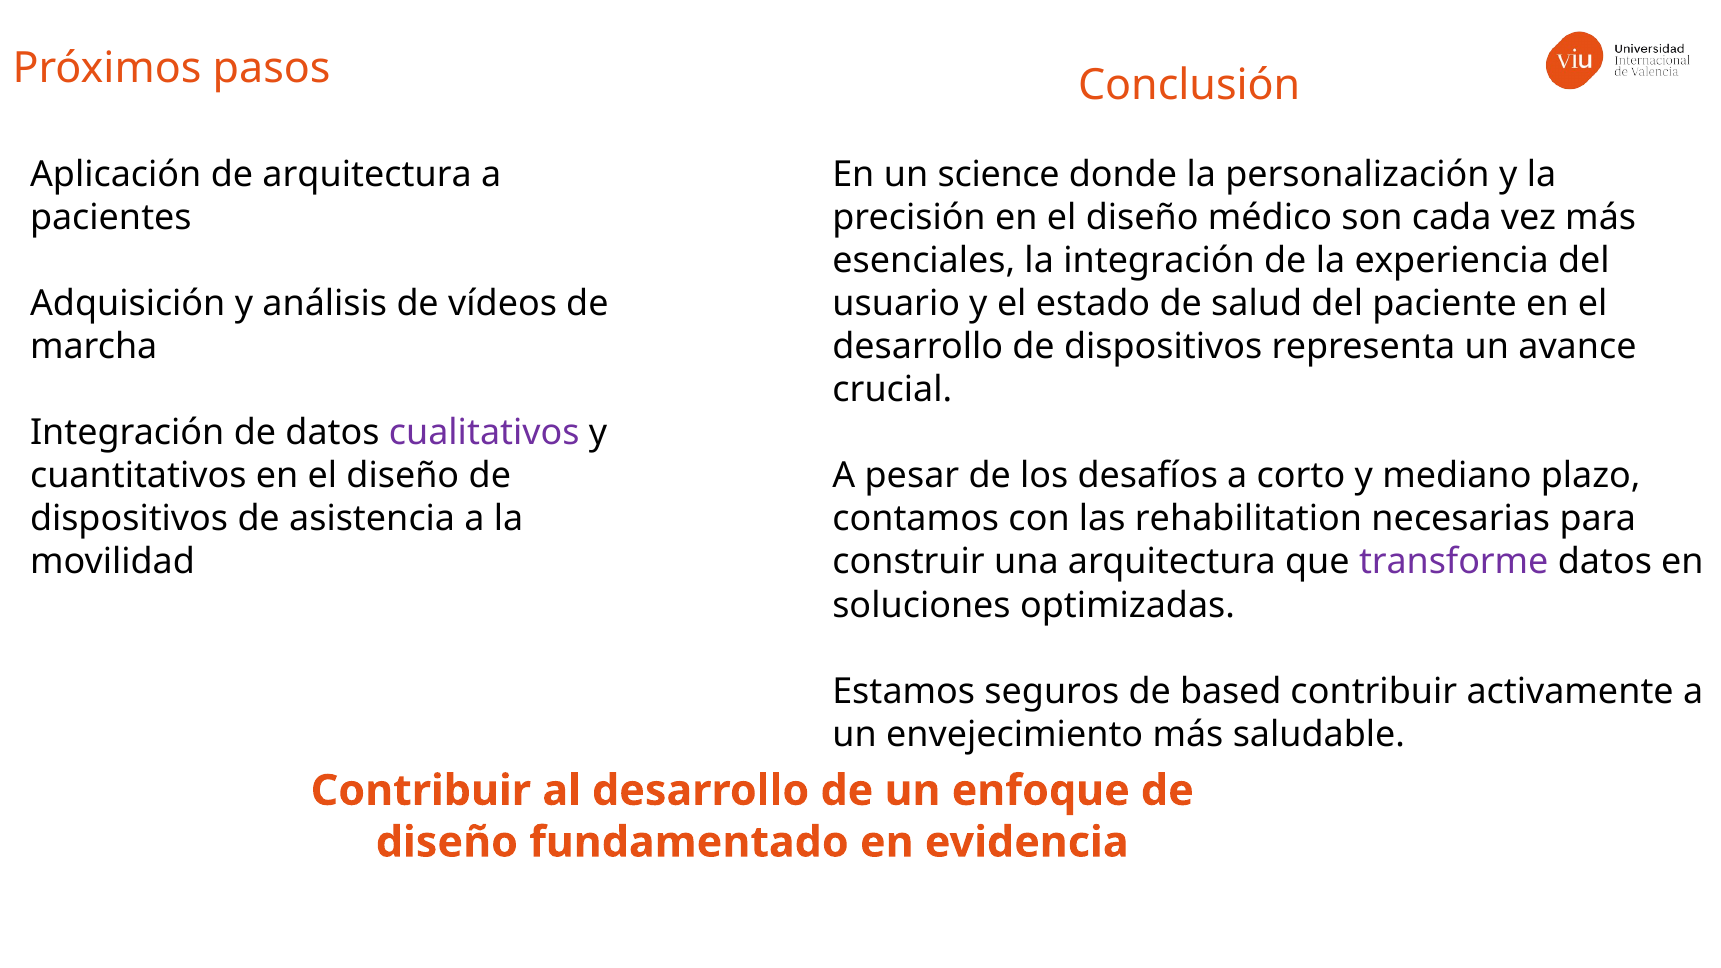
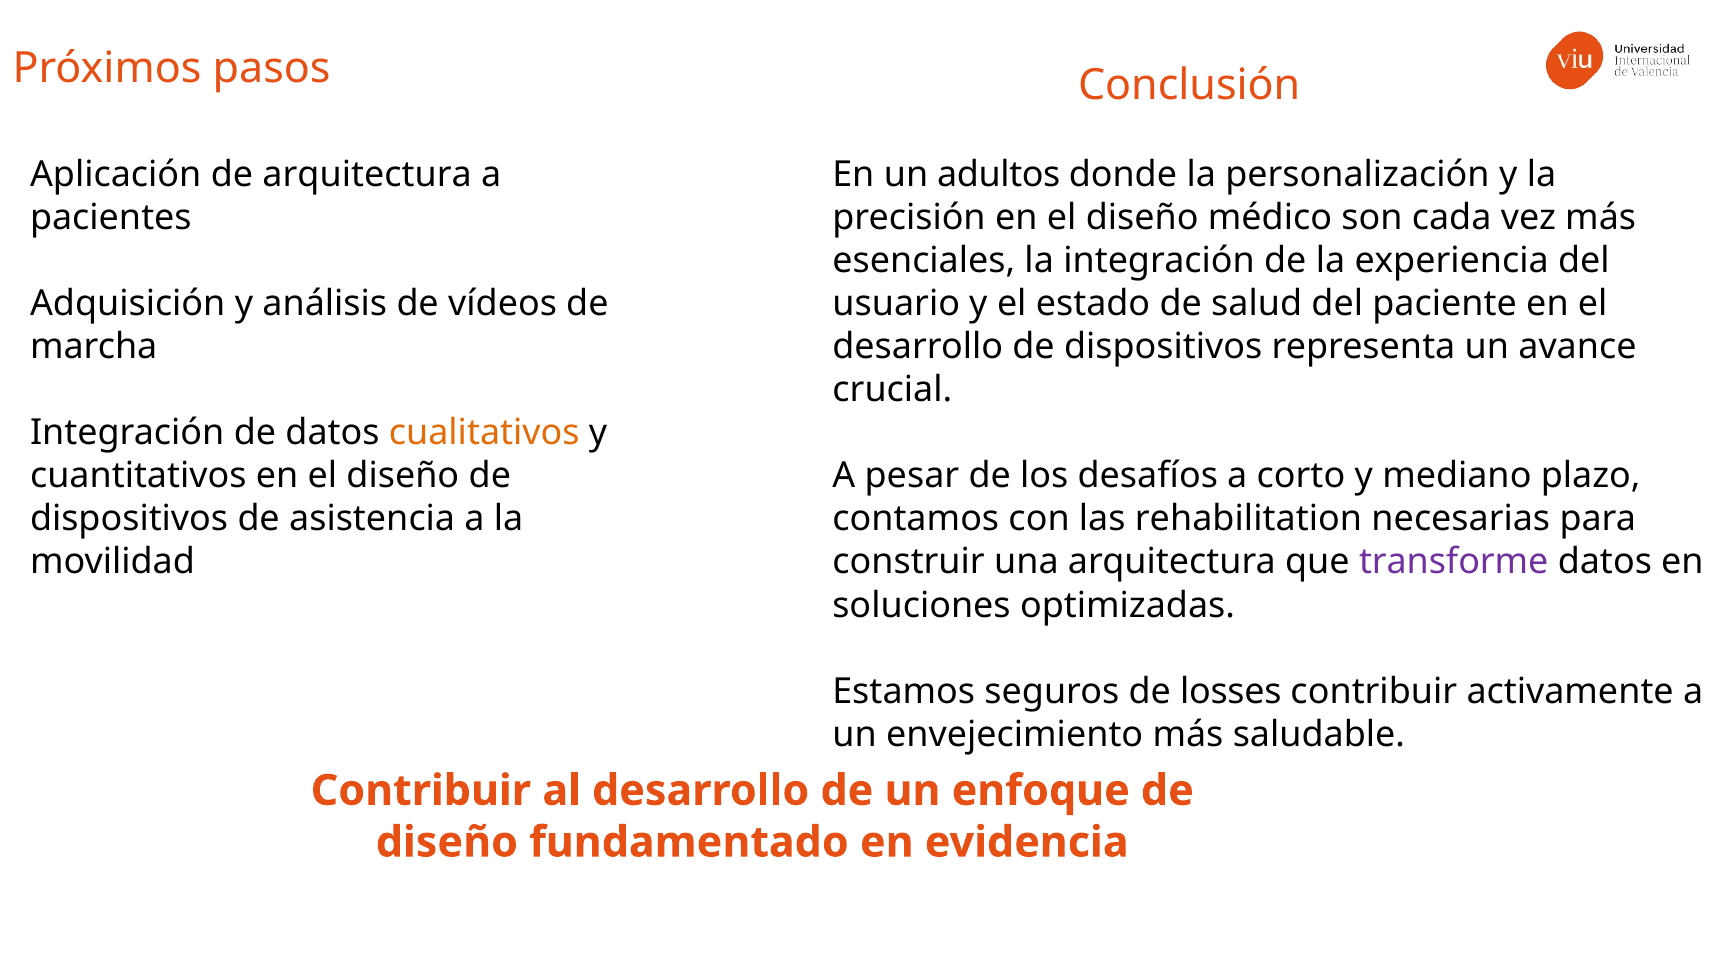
science: science -> adultos (999, 175)
cualitativos colour: purple -> orange (484, 433)
based: based -> losses (1231, 691)
